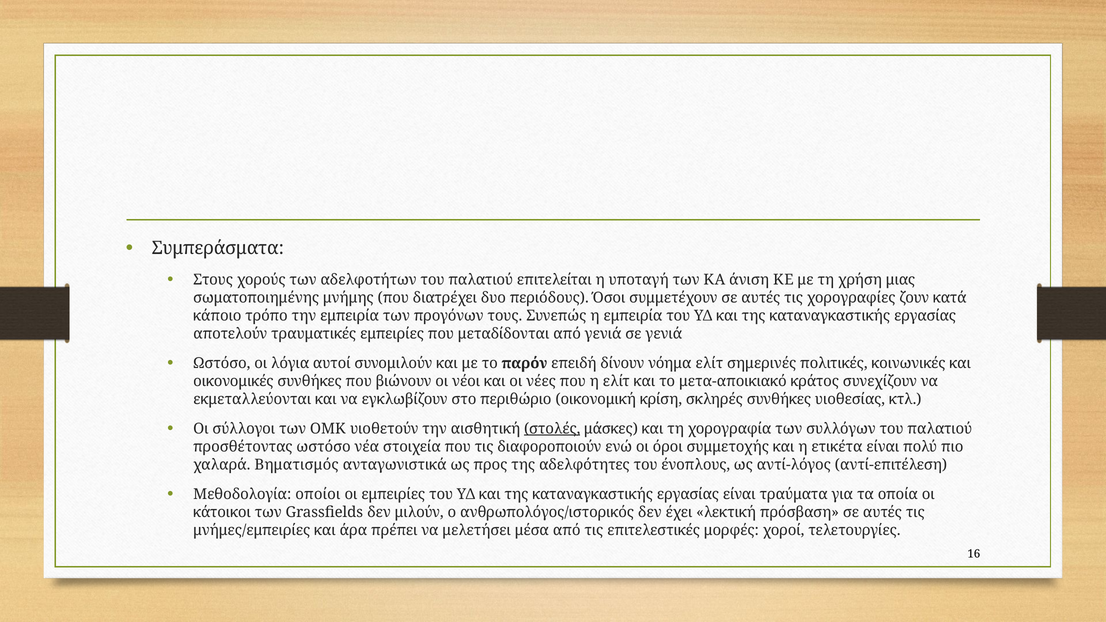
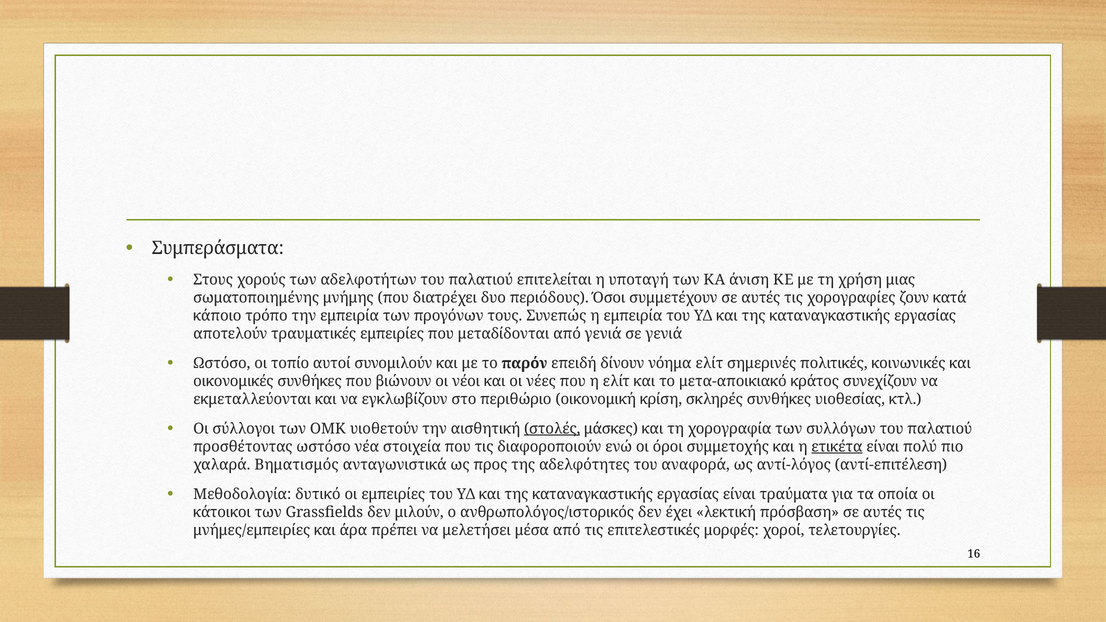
λόγια: λόγια -> τοπίο (290, 363)
ετικέτα underline: none -> present (837, 447)
ένοπλους: ένοπλους -> αναφορά (696, 465)
οποίοι: οποίοι -> δυτικό (318, 494)
